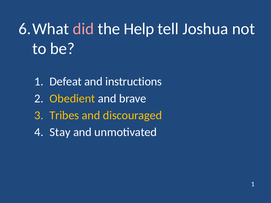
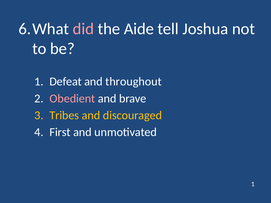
Help: Help -> Aide (139, 29)
instructions: instructions -> throughout (134, 82)
Obedient colour: yellow -> pink (72, 99)
Stay: Stay -> First (60, 132)
